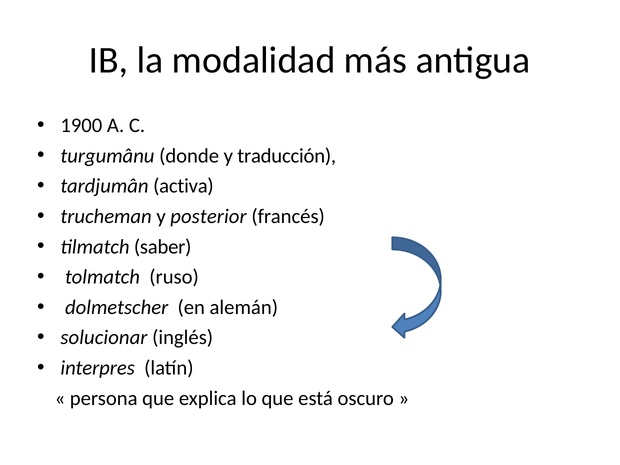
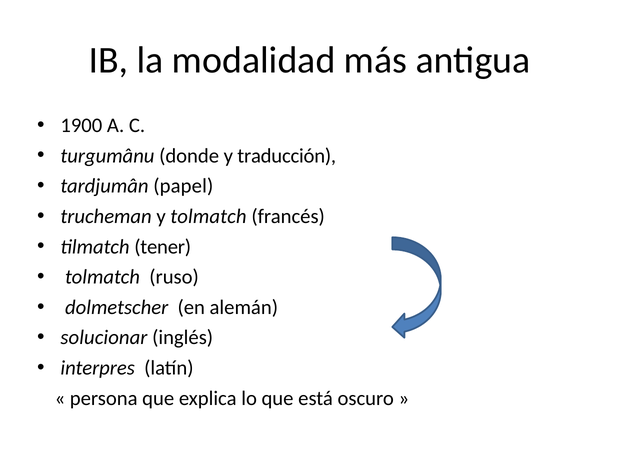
activa: activa -> papel (183, 186)
y posterior: posterior -> tolmatch (208, 216)
saber: saber -> tener (163, 247)
